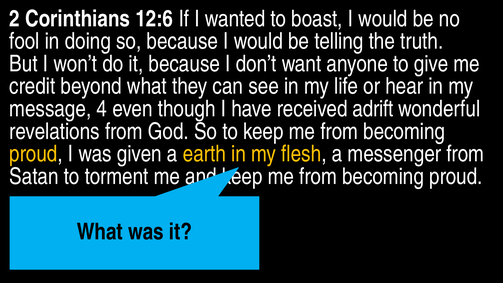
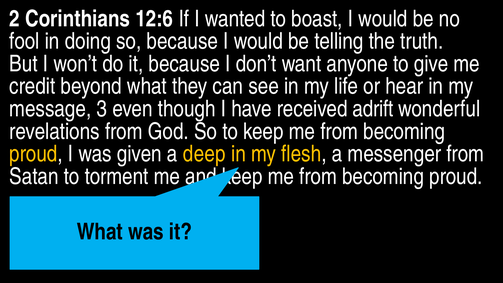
4: 4 -> 3 (102, 109)
earth: earth -> deep (204, 154)
